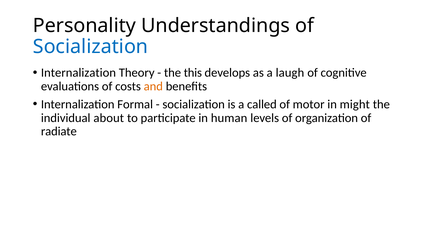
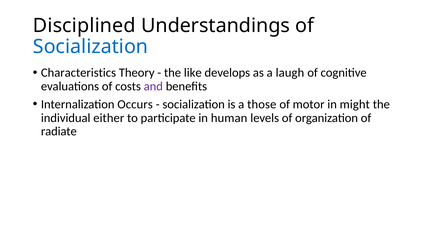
Personality: Personality -> Disciplined (84, 26)
Internalization: Internalization -> Characteristics (78, 73)
this: this -> like (193, 73)
and colour: orange -> purple (153, 86)
Formal: Formal -> Occurs (135, 105)
called: called -> those (262, 105)
about: about -> either (109, 118)
